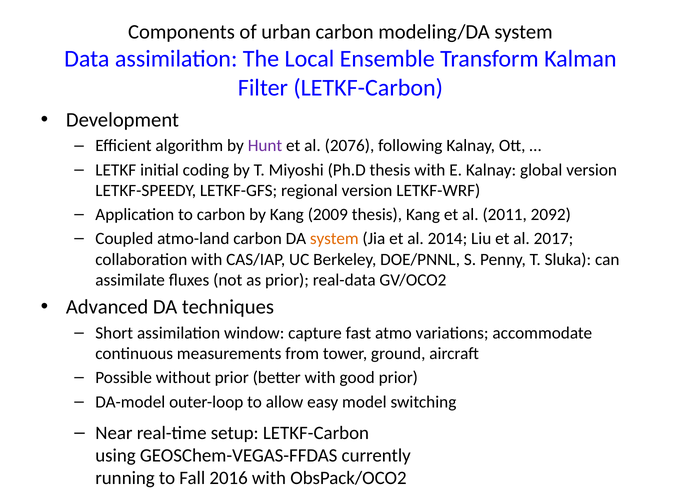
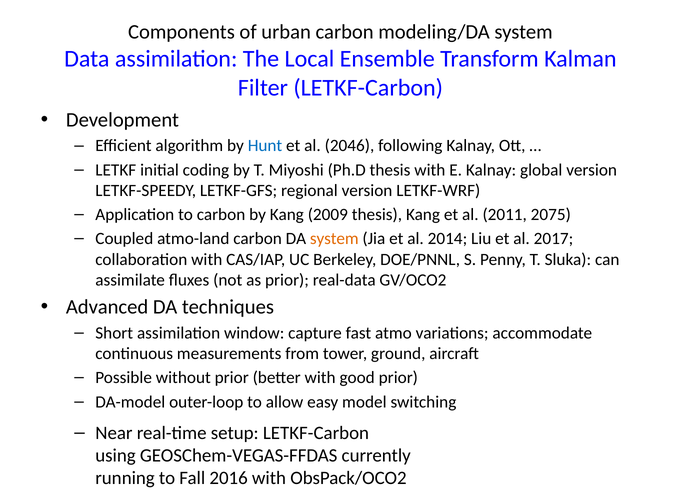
Hunt colour: purple -> blue (265, 146)
2076: 2076 -> 2046 (349, 146)
2092: 2092 -> 2075 (551, 215)
